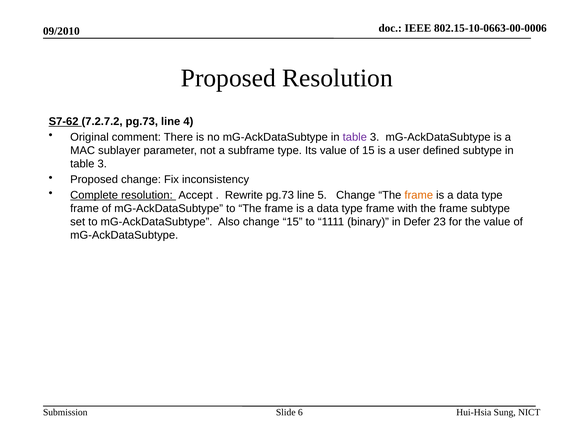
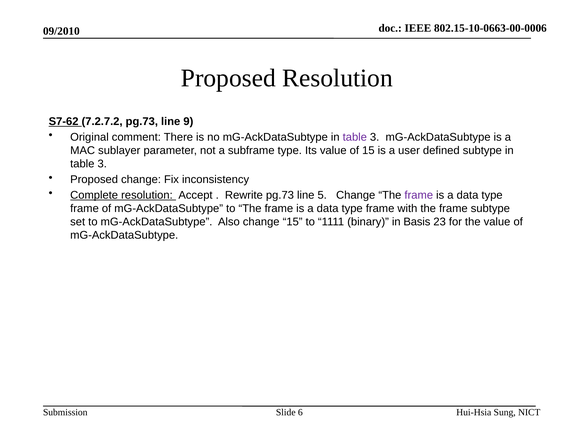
4: 4 -> 9 (188, 122)
frame colour: orange -> purple (419, 195)
Defer: Defer -> Basis (417, 222)
